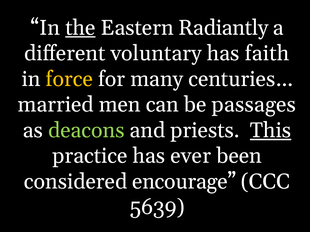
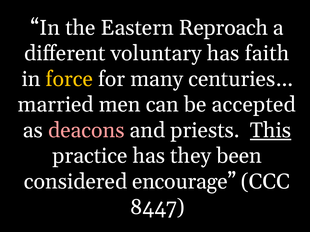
the underline: present -> none (80, 28)
Radiantly: Radiantly -> Reproach (223, 28)
passages: passages -> accepted (254, 105)
deacons colour: light green -> pink (86, 131)
ever: ever -> they (191, 156)
5639: 5639 -> 8447 (157, 208)
